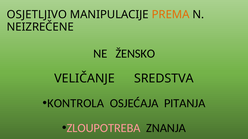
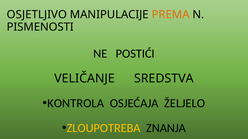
NEIZREČENE: NEIZREČENE -> PISMENOSTI (40, 27)
ŽENSKO: ŽENSKO -> POSTIĆI (135, 54)
PITANJA: PITANJA -> ŽELJELO (185, 104)
ZLOUPOTREBA colour: pink -> yellow (104, 129)
